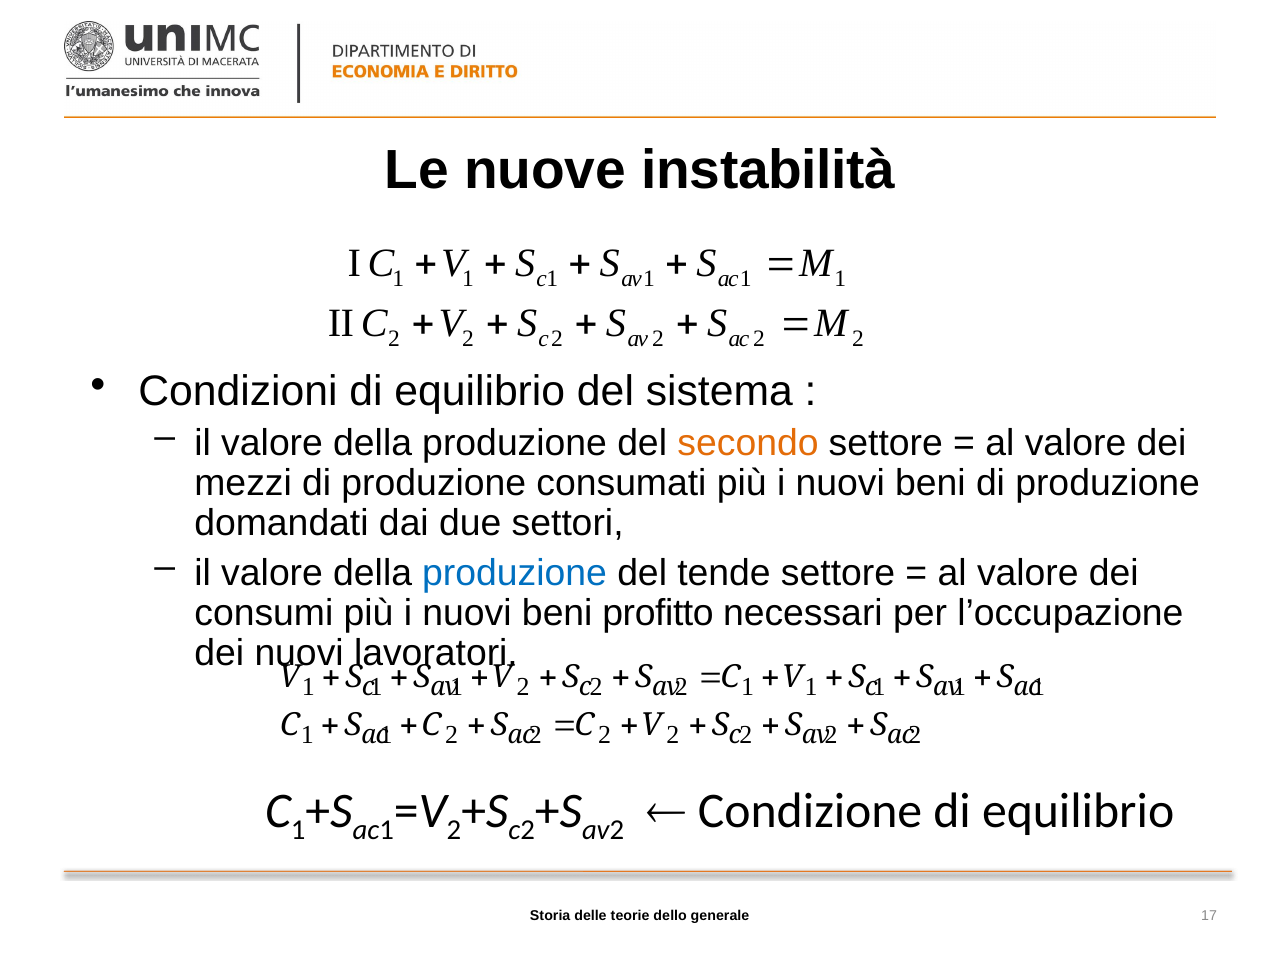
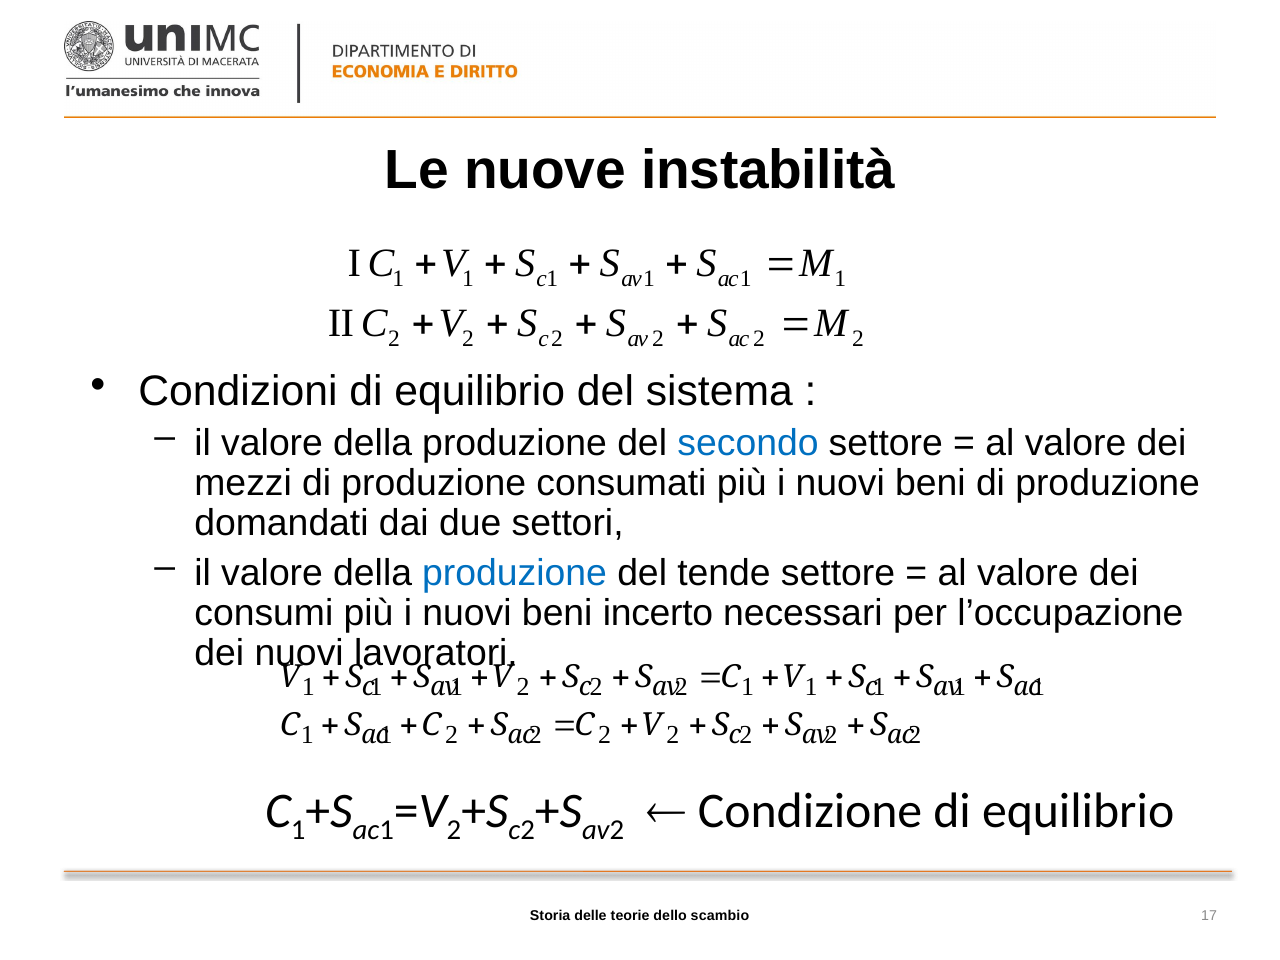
secondo colour: orange -> blue (748, 443)
profitto: profitto -> incerto (658, 613)
generale: generale -> scambio (720, 916)
